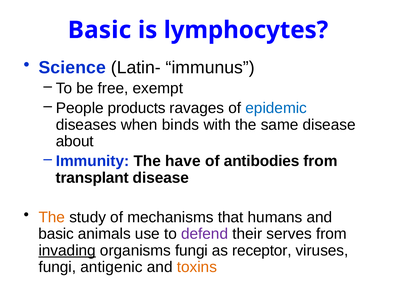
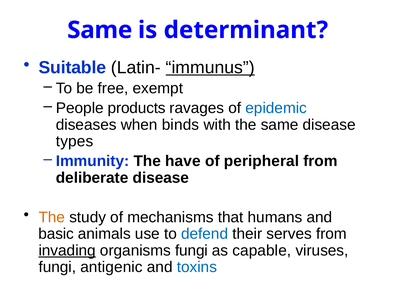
Basic: Basic -> Same (100, 30)
lymphocytes: lymphocytes -> determinant (246, 30)
Science: Science -> Suitable (72, 67)
immunus underline: none -> present (210, 67)
about: about -> types (75, 141)
antibodies: antibodies -> peripheral (262, 161)
transplant: transplant -> deliberate (92, 178)
defend colour: purple -> blue (205, 234)
receptor: receptor -> capable (262, 250)
toxins colour: orange -> blue (197, 267)
